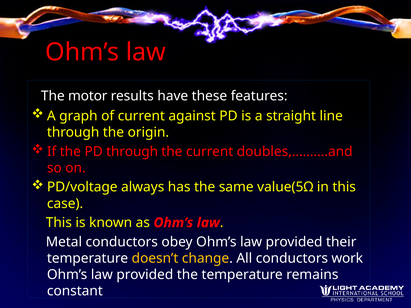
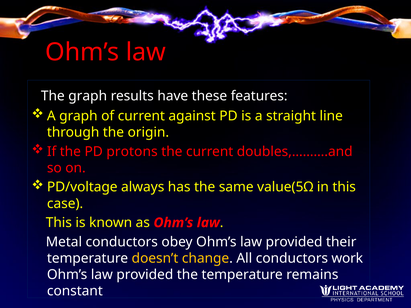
The motor: motor -> graph (88, 96)
PD through: through -> protons (132, 152)
